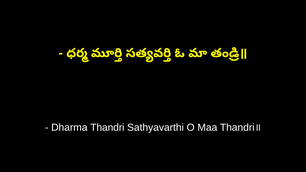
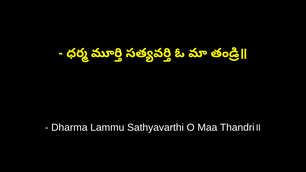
Dharma Thandri: Thandri -> Lammu (107, 128)
